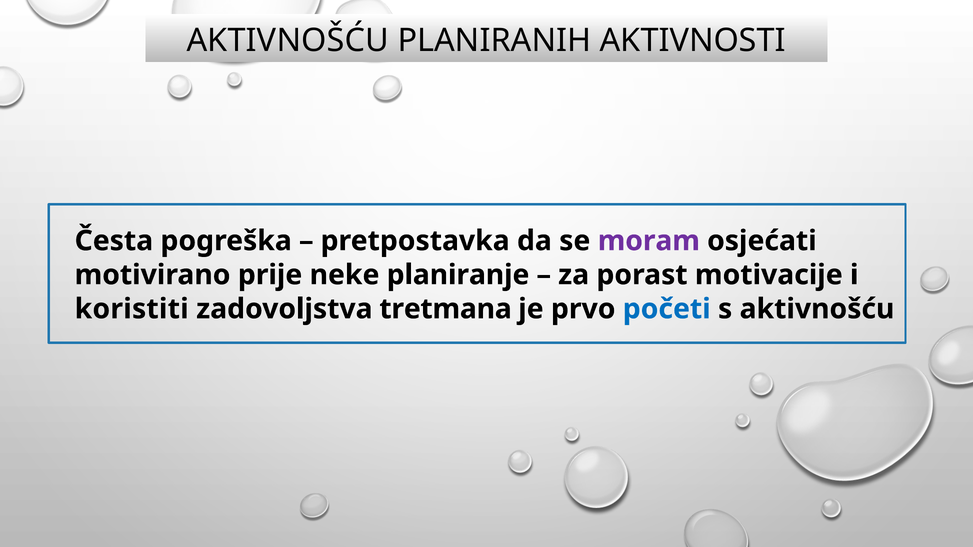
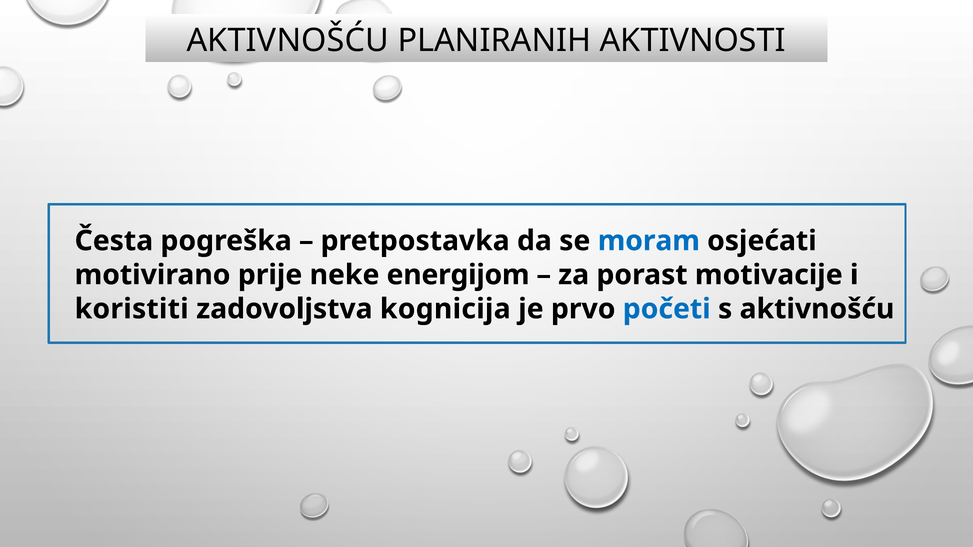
moram colour: purple -> blue (649, 241)
planiranje: planiranje -> energijom (458, 275)
tretmana: tretmana -> kognicija (445, 309)
